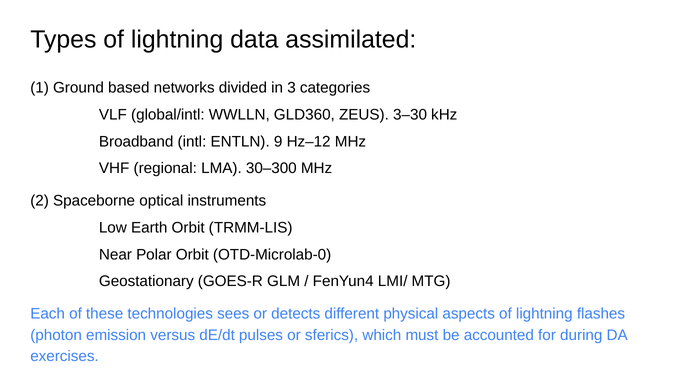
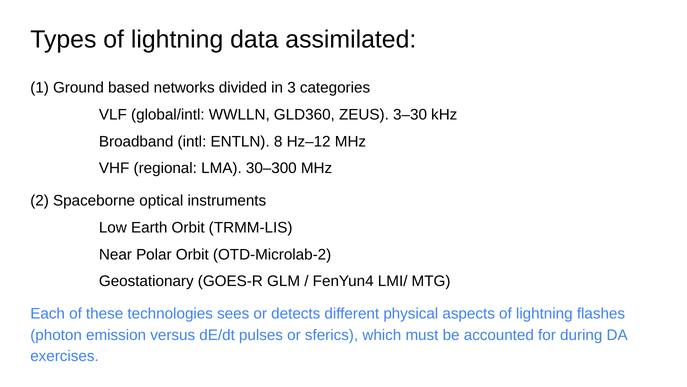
9: 9 -> 8 (278, 141)
OTD-Microlab-0: OTD-Microlab-0 -> OTD-Microlab-2 (272, 254)
